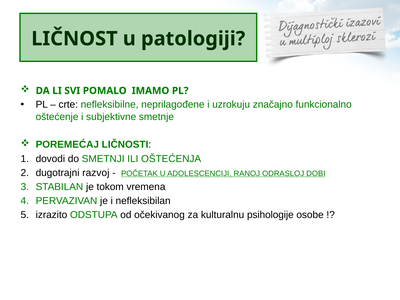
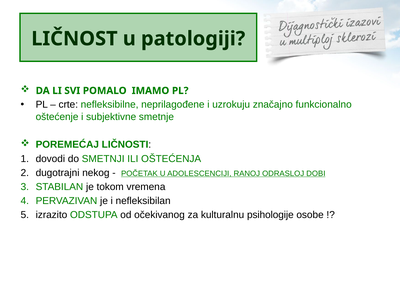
razvoj: razvoj -> nekog (96, 173)
